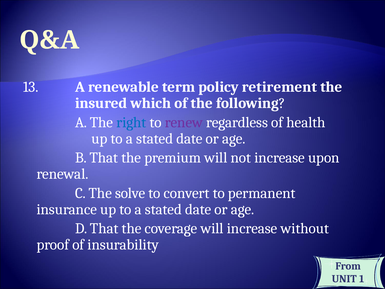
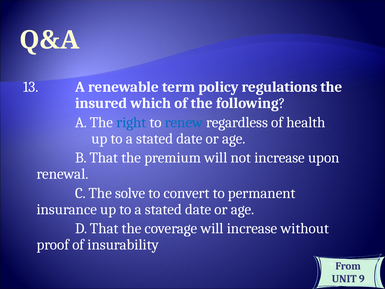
retirement: retirement -> regulations (280, 87)
renew colour: purple -> blue (184, 122)
1: 1 -> 9 (362, 279)
